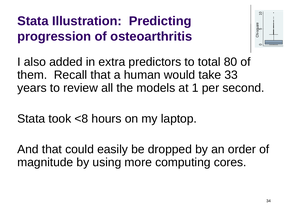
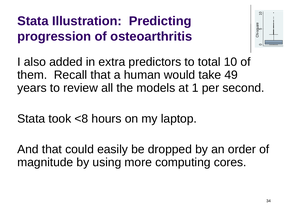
80: 80 -> 10 (231, 62)
33: 33 -> 49 (231, 75)
